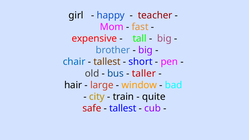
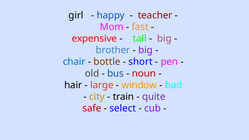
tallest: tallest -> bottle (107, 62)
taller: taller -> noun (144, 73)
quite colour: black -> purple (154, 97)
tallest: tallest -> select (123, 108)
